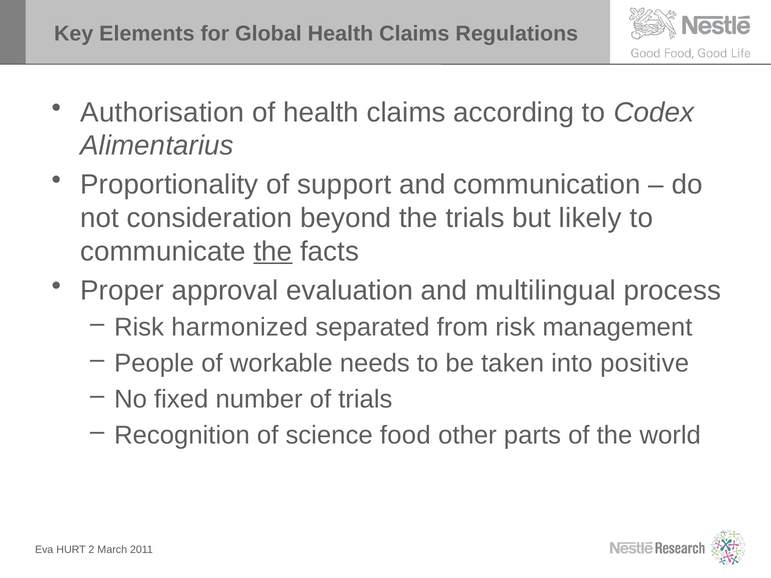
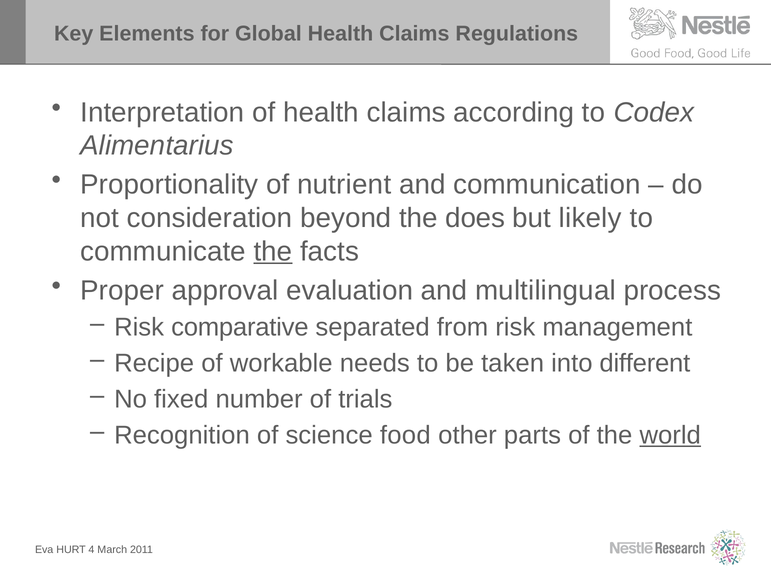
Authorisation: Authorisation -> Interpretation (162, 112)
support: support -> nutrient (344, 185)
the trials: trials -> does (475, 218)
harmonized: harmonized -> comparative (240, 328)
People: People -> Recipe (154, 364)
positive: positive -> different (645, 364)
world underline: none -> present (670, 436)
2: 2 -> 4 (91, 550)
